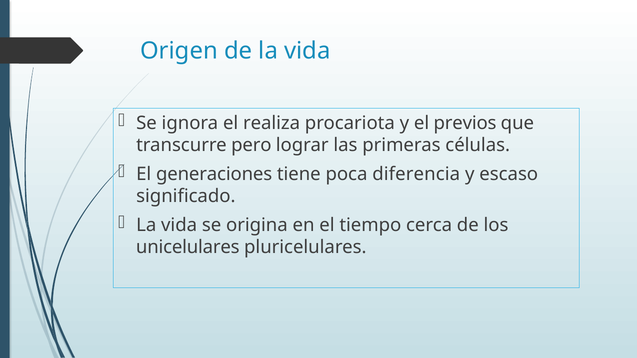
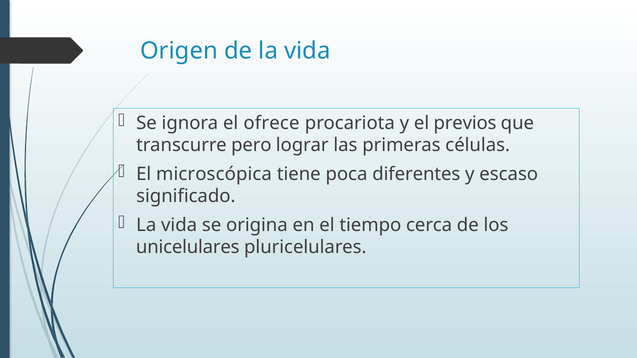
realiza: realiza -> ofrece (271, 123)
generaciones: generaciones -> microscópica (214, 174)
diferencia: diferencia -> diferentes (416, 174)
